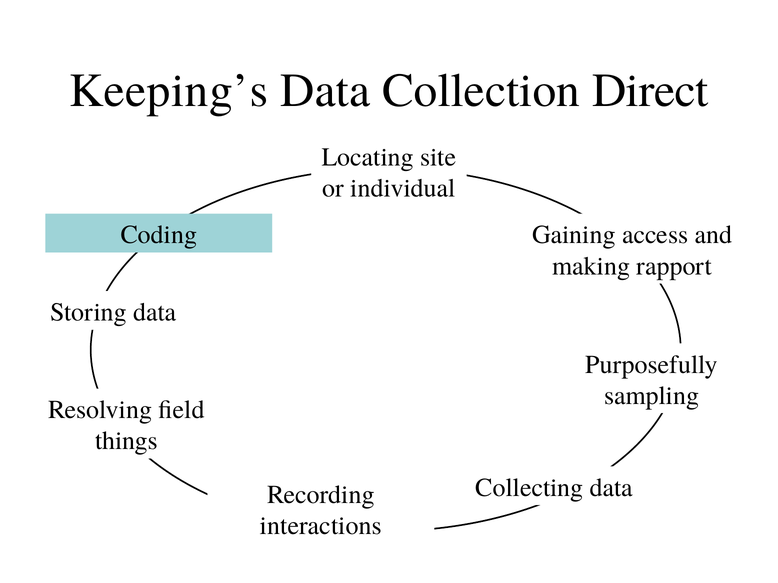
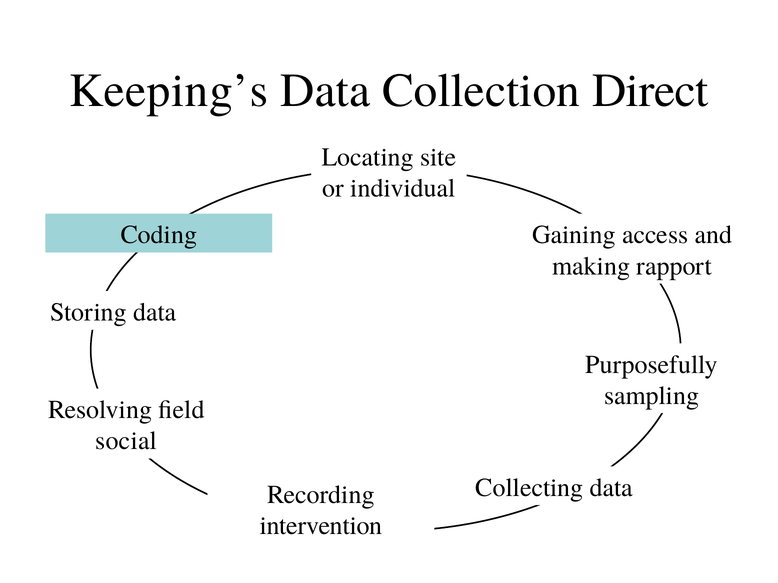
things: things -> social (126, 441)
interactions: interactions -> intervention (321, 526)
